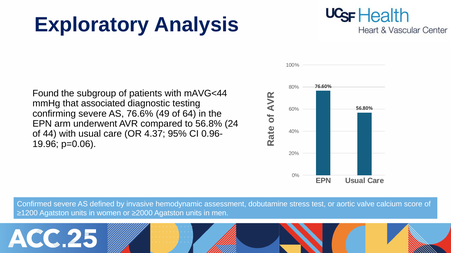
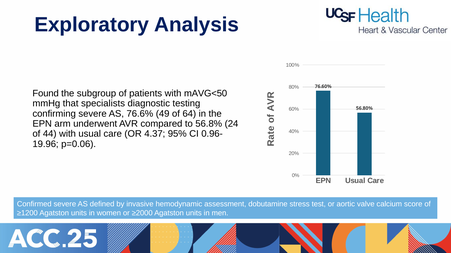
mAVG<44: mAVG<44 -> mAVG<50 (206, 94)
associated: associated -> specialists (103, 104)
